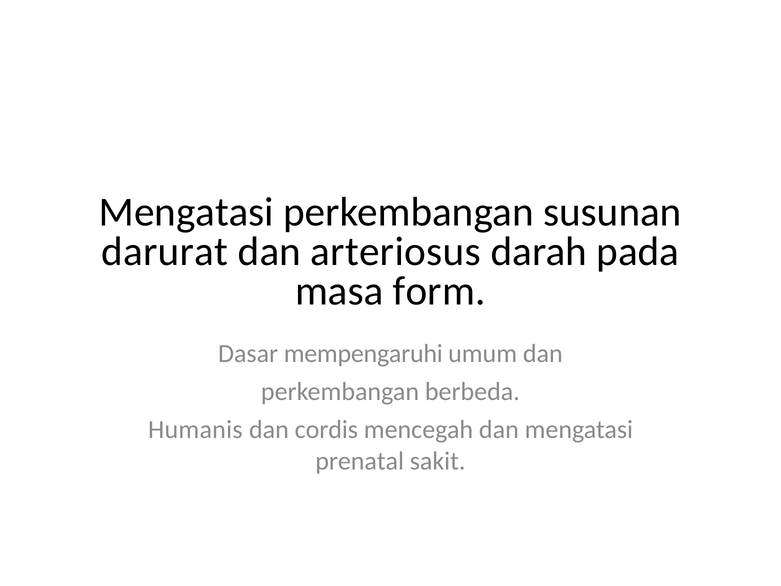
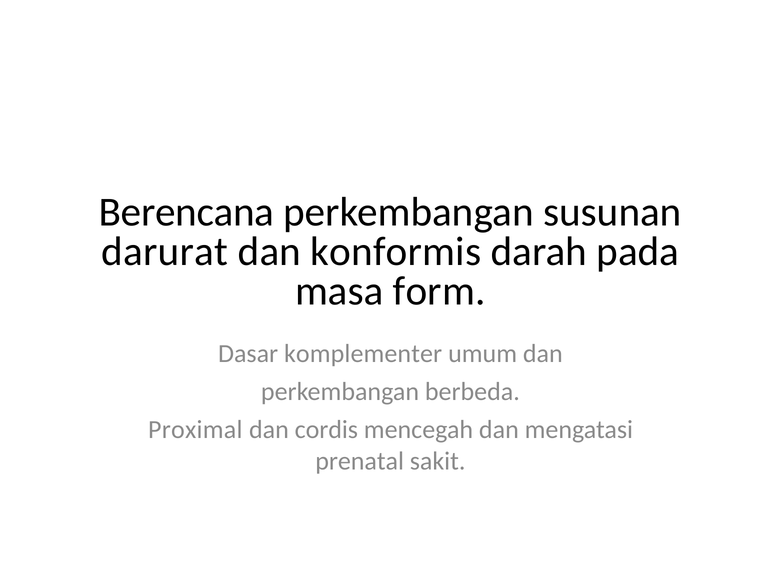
Mengatasi: Mengatasi -> Berencana (187, 212)
arteriosus: arteriosus -> konformis (396, 251)
mempengaruhi: mempengaruhi -> komplementer (363, 353)
Humanis: Humanis -> Proximal (195, 430)
